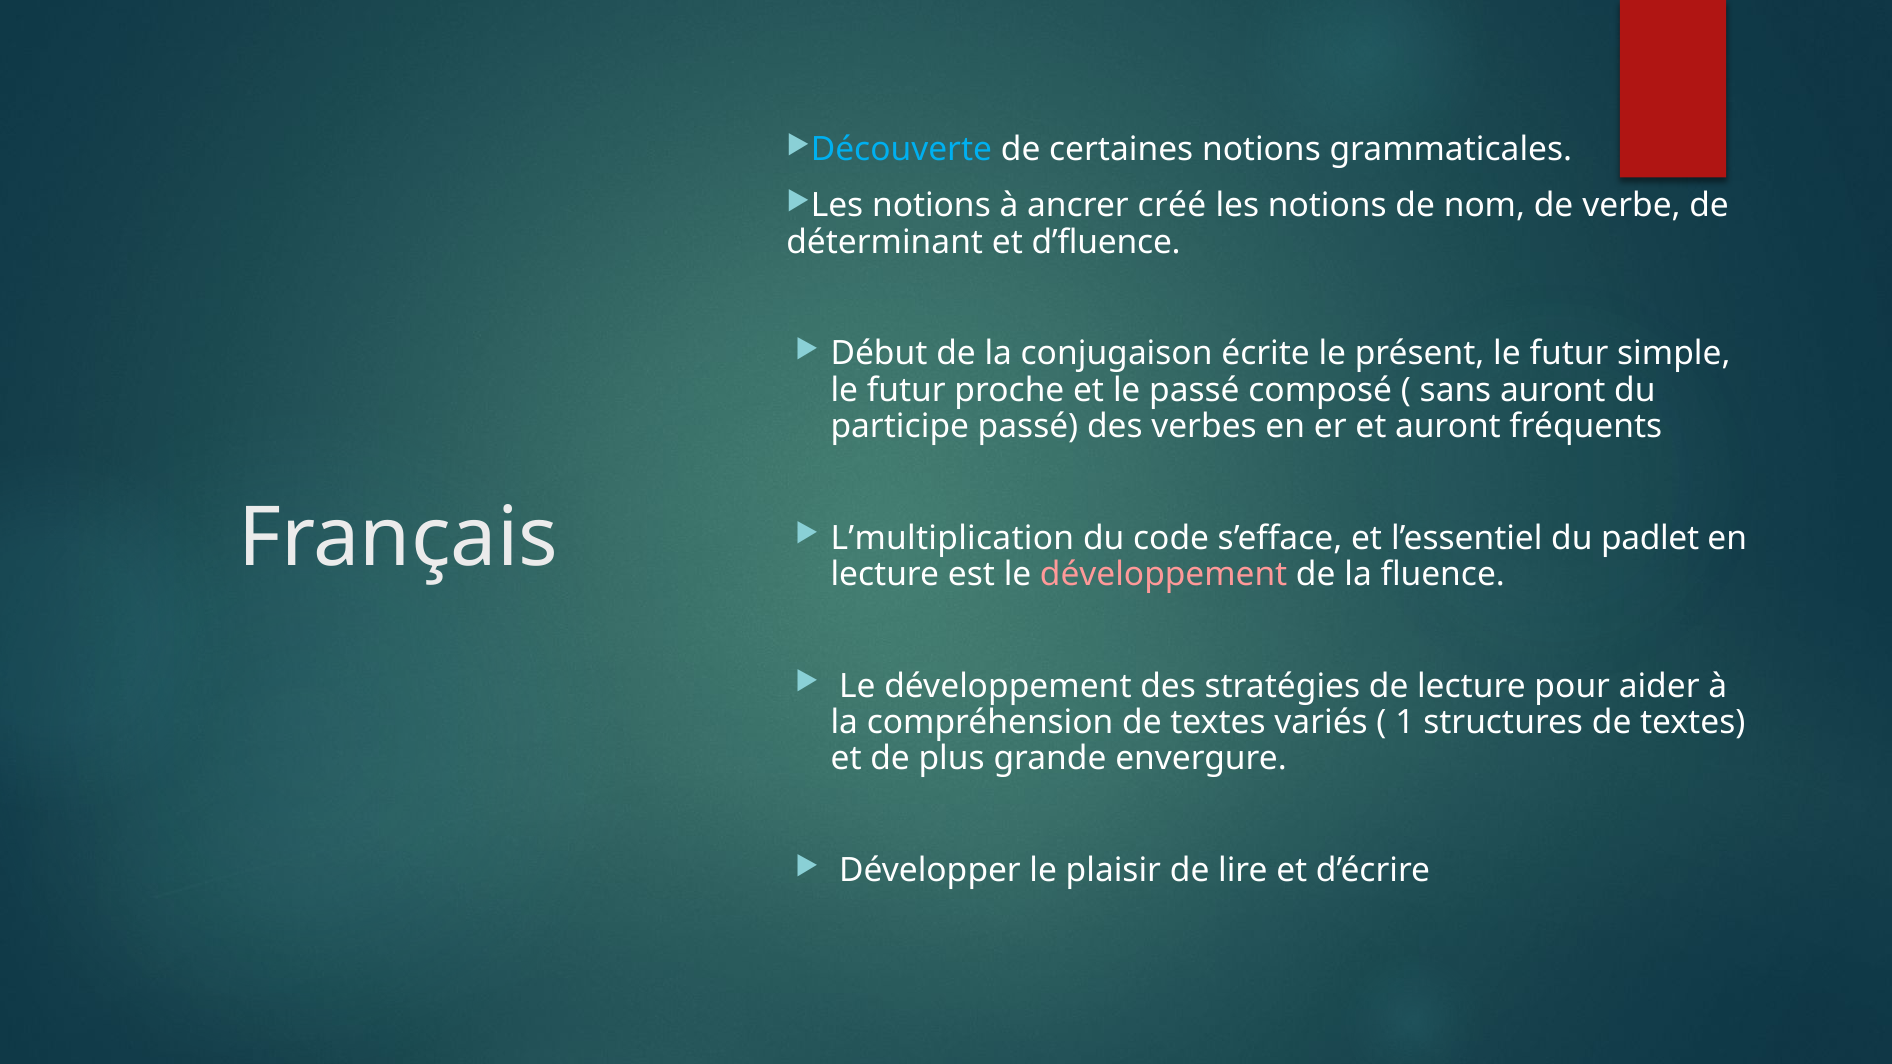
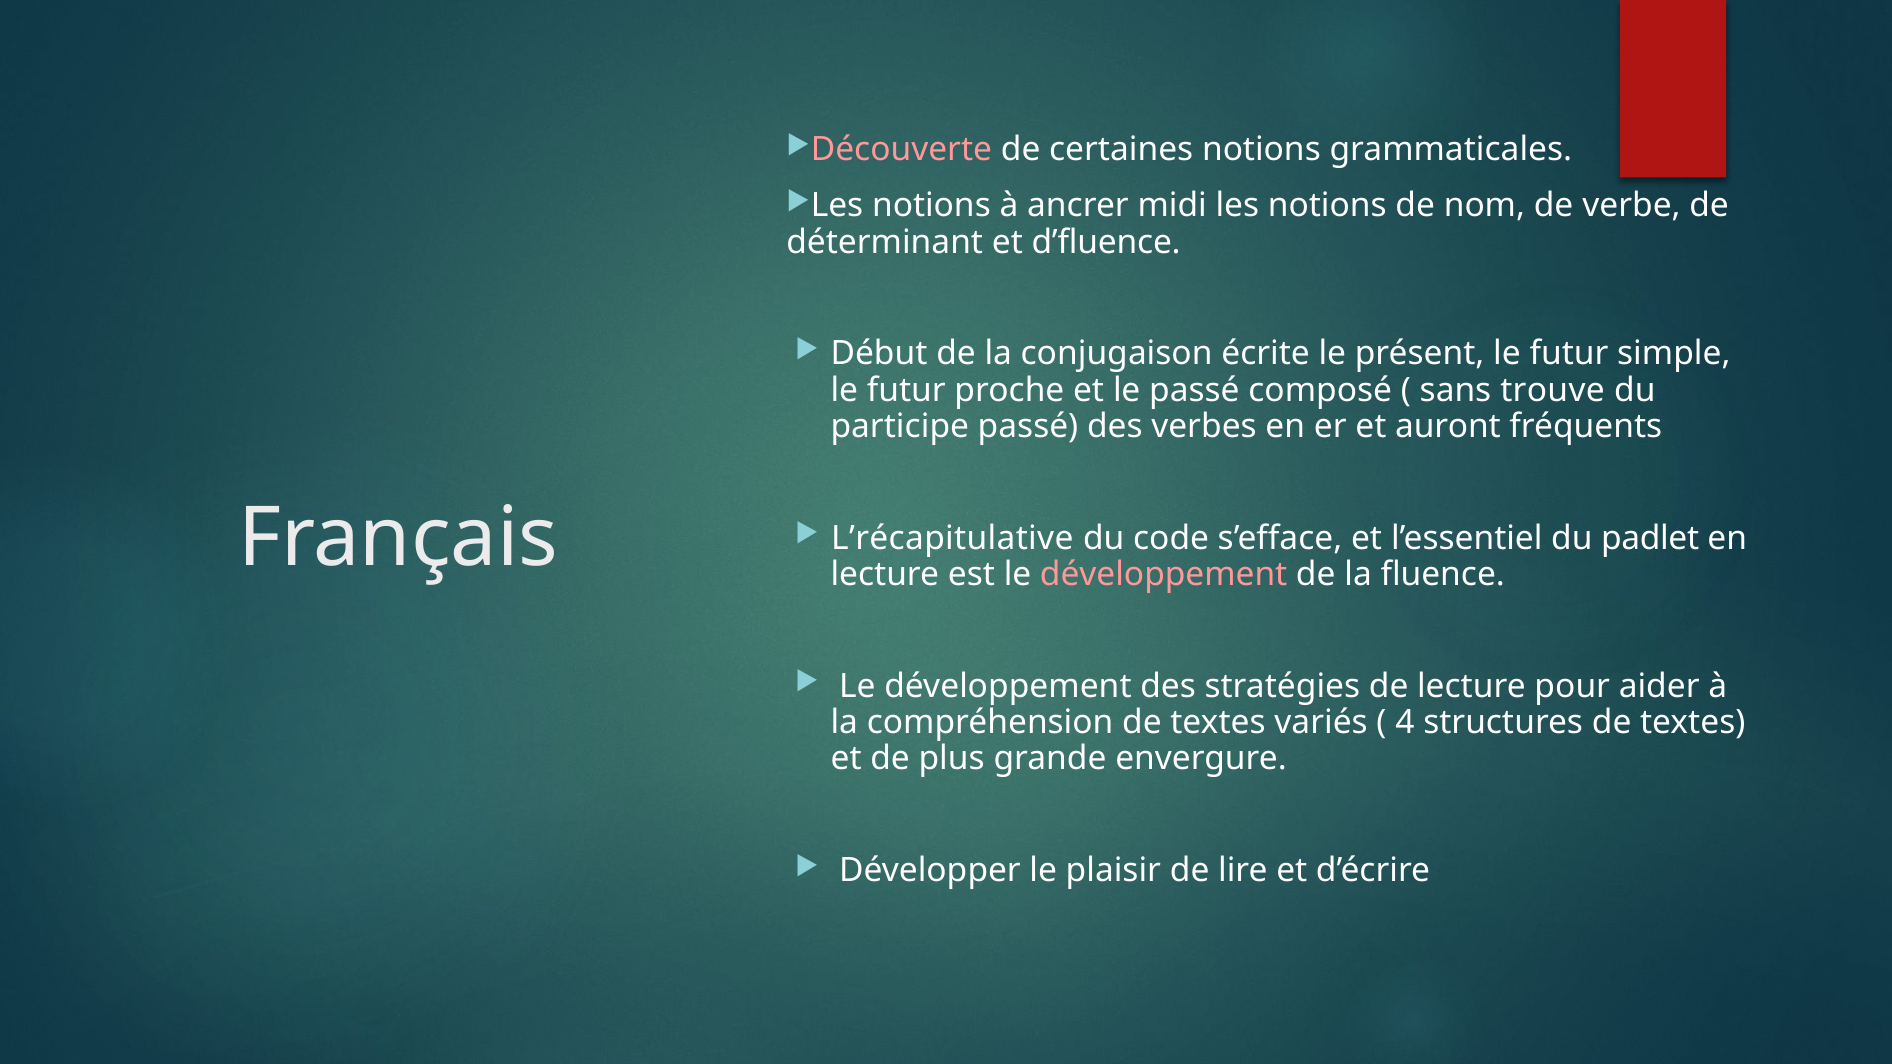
Découverte colour: light blue -> pink (901, 150)
créé: créé -> midi (1172, 206)
sans auront: auront -> trouve (1553, 390)
L’multiplication: L’multiplication -> L’récapitulative (952, 538)
1: 1 -> 4 (1405, 723)
